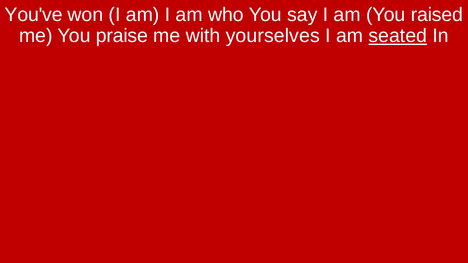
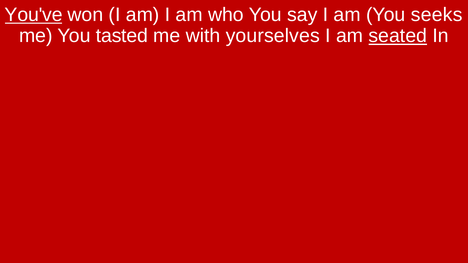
You've underline: none -> present (34, 15)
raised: raised -> seeks (437, 15)
praise: praise -> tasted (122, 36)
